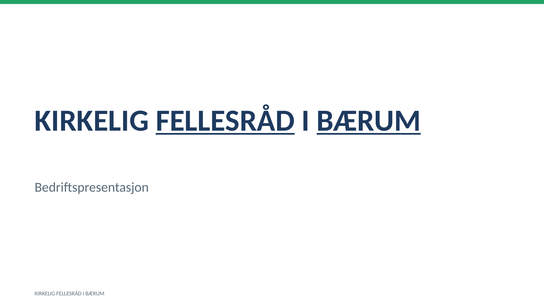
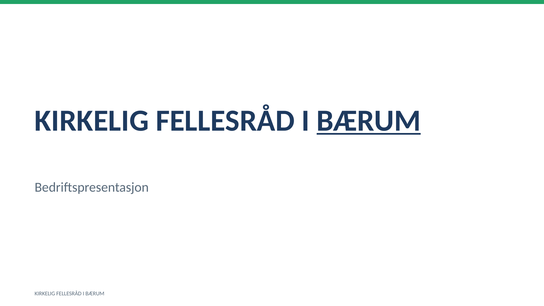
FELLESRÅD underline: present -> none (225, 121)
